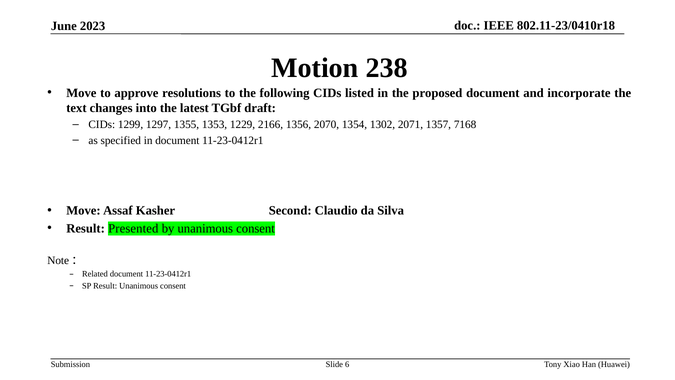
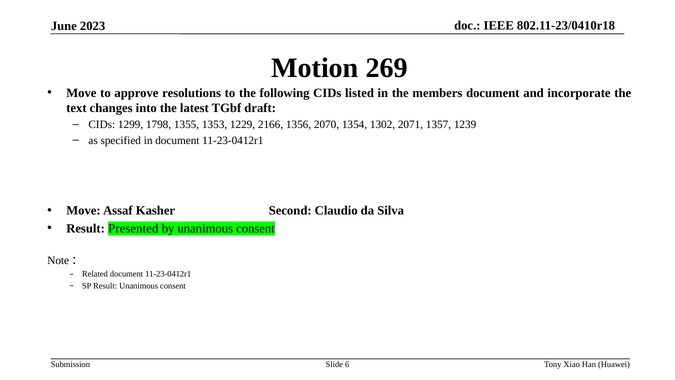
238: 238 -> 269 (387, 68)
proposed: proposed -> members (437, 93)
1297: 1297 -> 1798 (159, 125)
7168: 7168 -> 1239 (465, 125)
